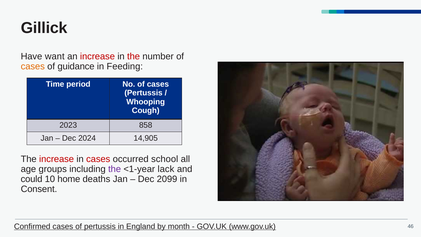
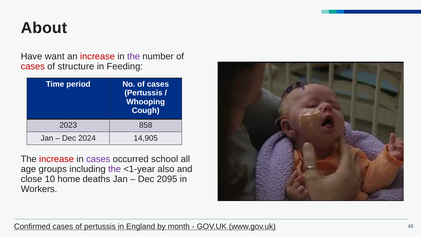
Gillick: Gillick -> About (44, 28)
the colour: red -> purple (134, 56)
cases colour: orange -> red (33, 66)
guidance: guidance -> structure (76, 66)
cases colour: red -> purple (98, 159)
lack: lack -> also (166, 169)
could: could -> close (32, 179)
2099: 2099 -> 2095 (167, 179)
Consent: Consent -> Workers (39, 189)
